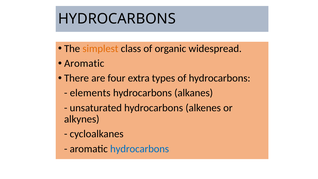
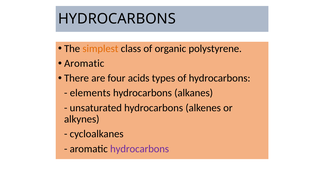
widespread: widespread -> polystyrene (215, 49)
extra: extra -> acids (139, 78)
hydrocarbons colour: blue -> purple (140, 149)
